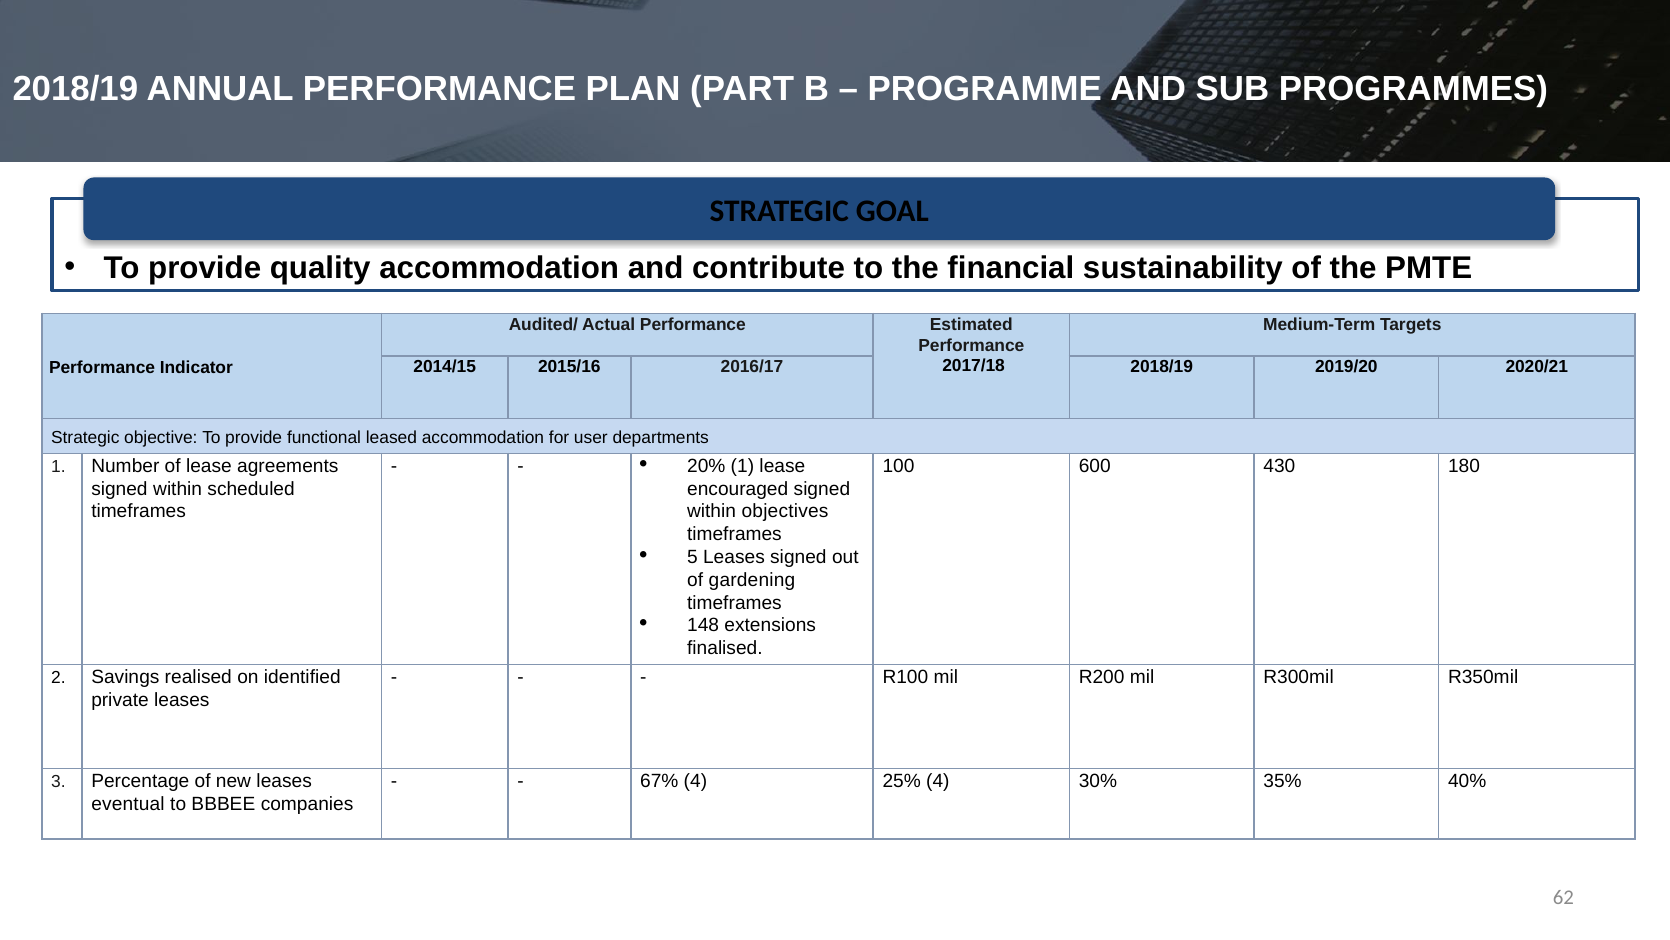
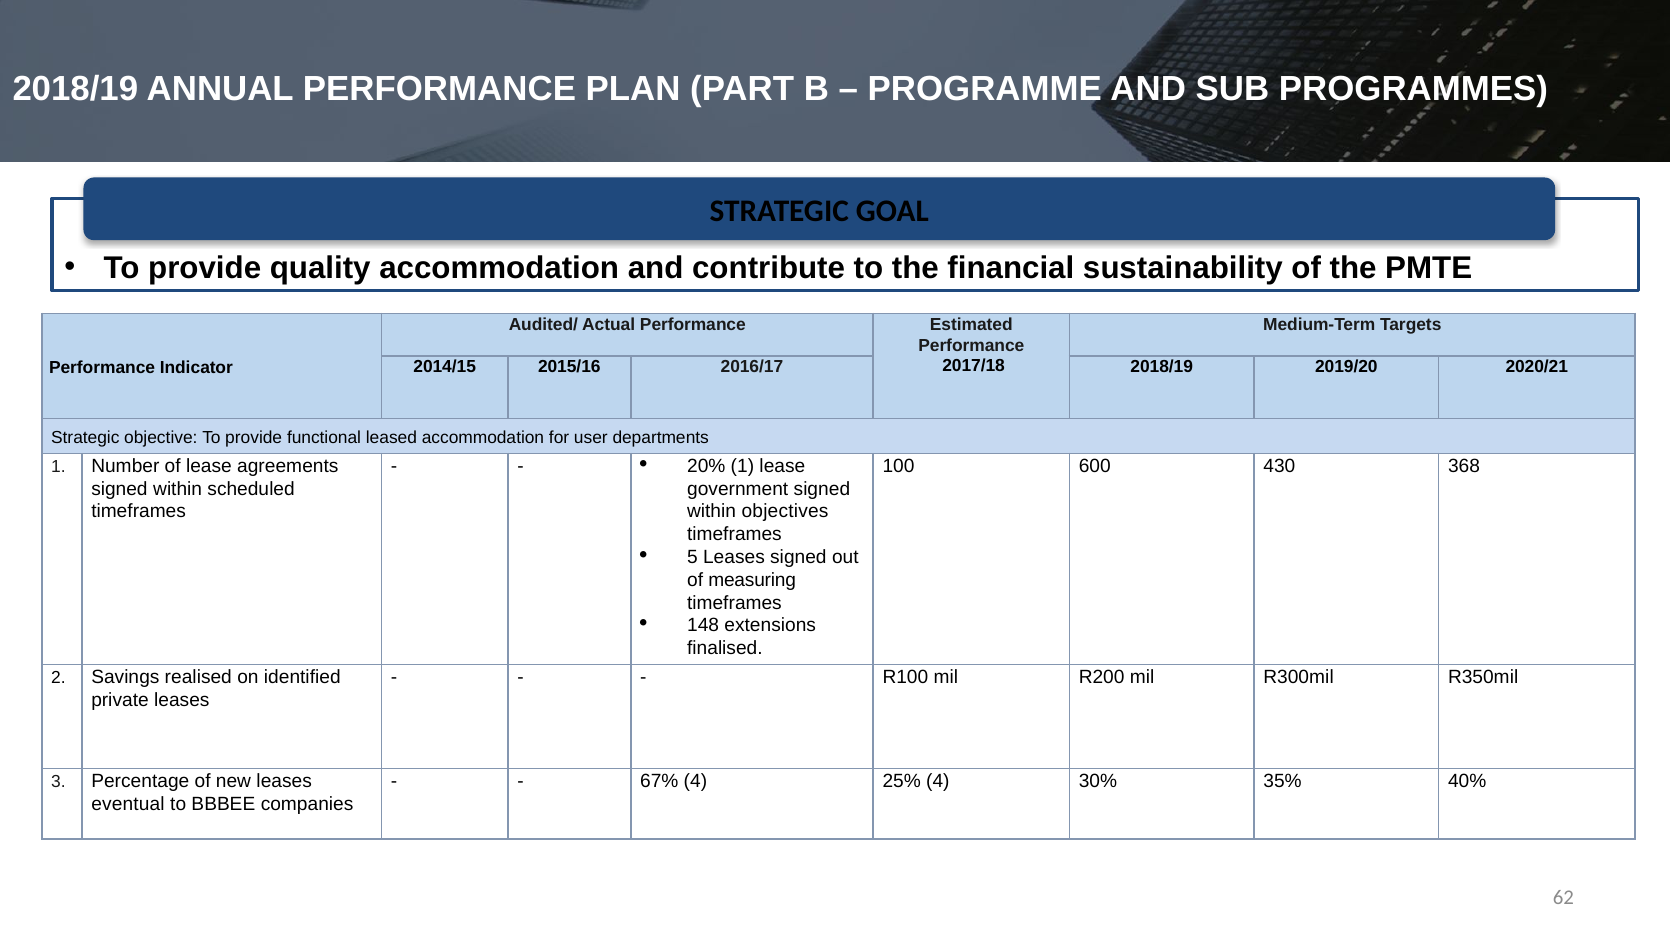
180: 180 -> 368 (1464, 466)
encouraged: encouraged -> government (738, 489)
gardening: gardening -> measuring (752, 580)
